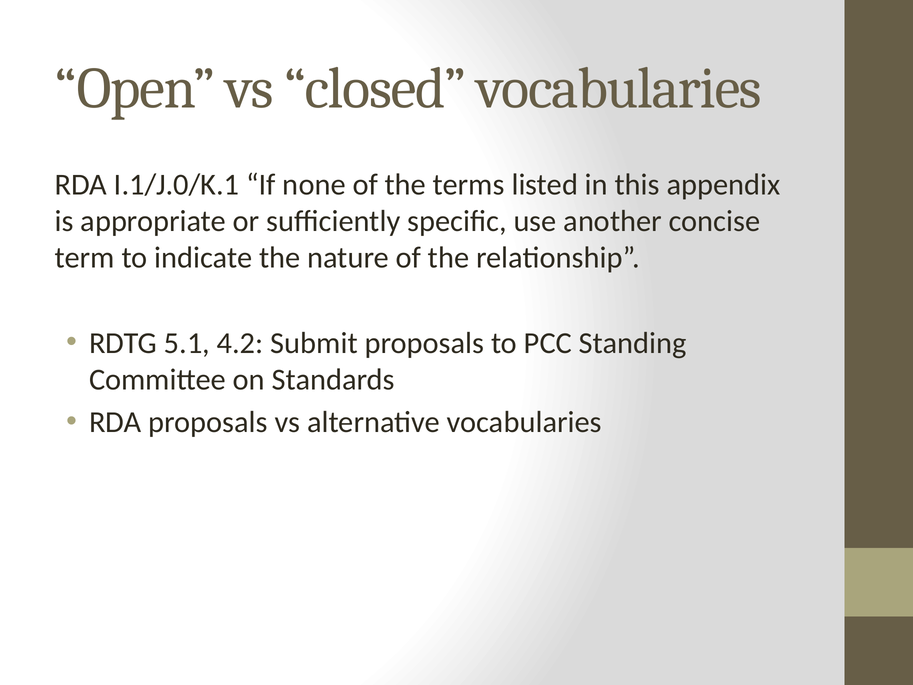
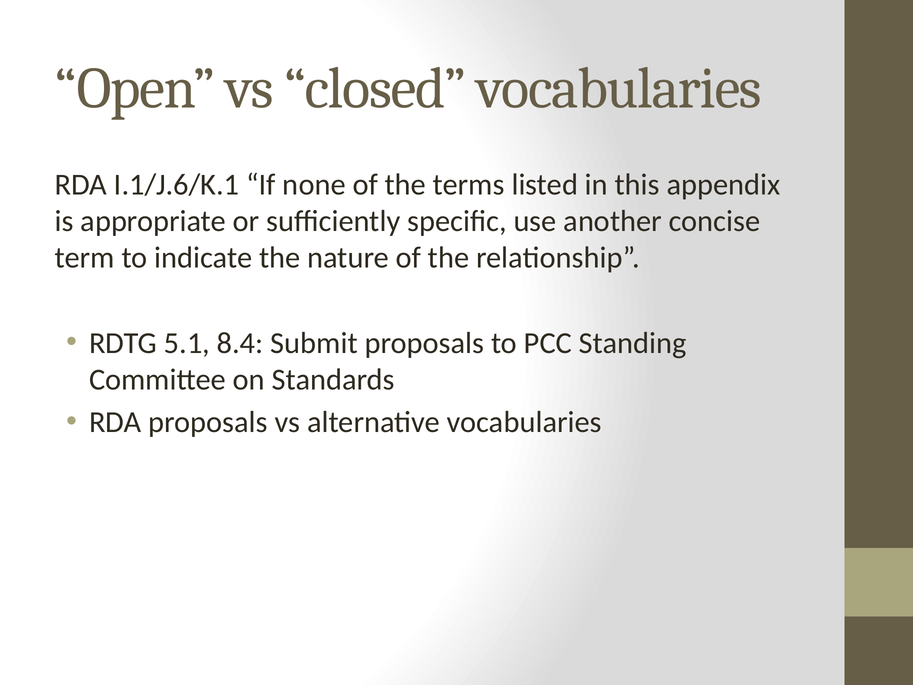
I.1/J.0/K.1: I.1/J.0/K.1 -> I.1/J.6/K.1 (177, 185)
4.2: 4.2 -> 8.4 (240, 343)
